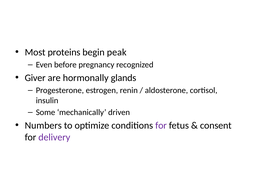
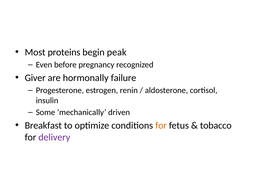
glands: glands -> failure (124, 78)
Numbers: Numbers -> Breakfast (43, 126)
for colour: purple -> orange (161, 126)
consent: consent -> tobacco (216, 126)
